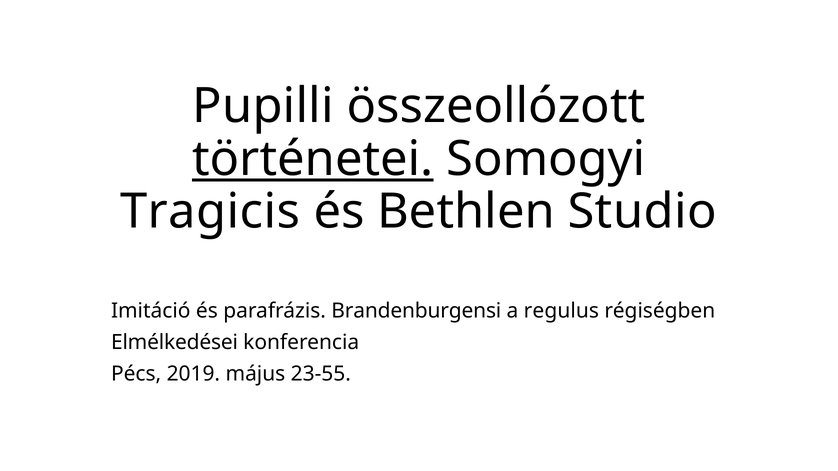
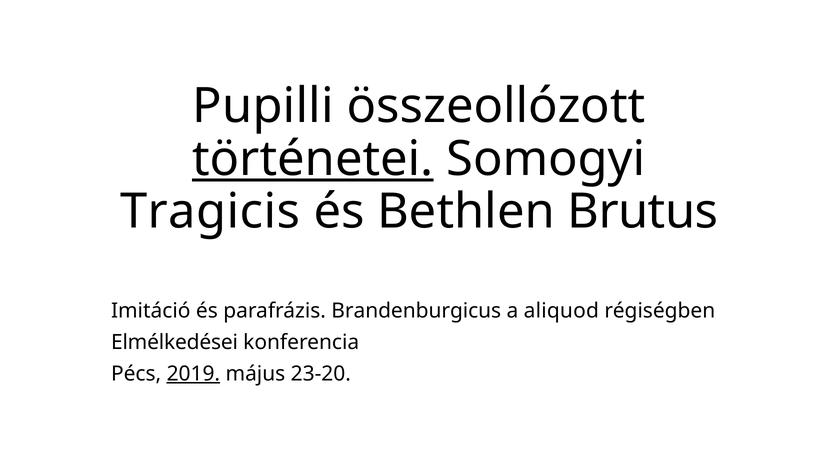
Studio: Studio -> Brutus (643, 212)
Brandenburgensi: Brandenburgensi -> Brandenburgicus (416, 311)
regulus: regulus -> aliquod (561, 311)
2019 underline: none -> present (193, 374)
23-55: 23-55 -> 23-20 (321, 374)
